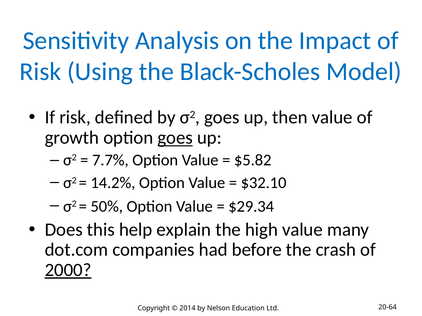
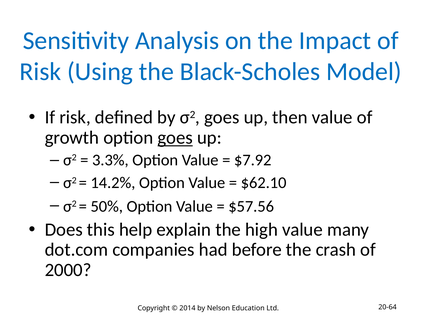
7.7%: 7.7% -> 3.3% (110, 160)
$5.82: $5.82 -> $7.92 (253, 160)
$32.10: $32.10 -> $62.10 (264, 183)
$29.34: $29.34 -> $57.56 (251, 207)
2000 underline: present -> none (68, 270)
